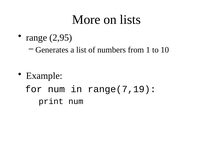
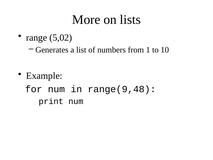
2,95: 2,95 -> 5,02 (61, 38)
range(7,19: range(7,19 -> range(9,48 (122, 89)
